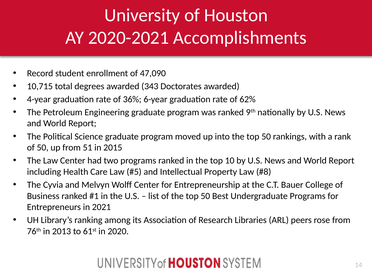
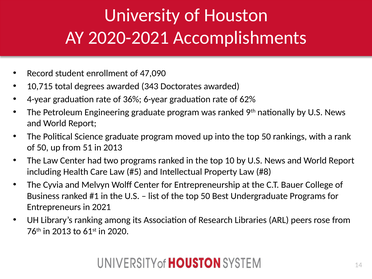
51 in 2015: 2015 -> 2013 (113, 148)
